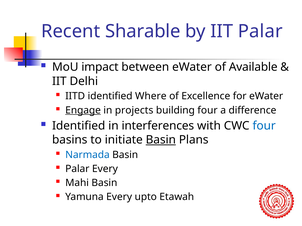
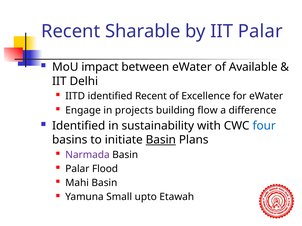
identified Where: Where -> Recent (151, 96)
Engage underline: present -> none (83, 110)
building four: four -> flow (208, 110)
interferences: interferences -> sustainability (158, 126)
Narmada colour: blue -> purple (87, 155)
Palar Every: Every -> Flood (105, 169)
Yamuna Every: Every -> Small (119, 197)
